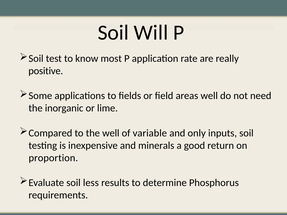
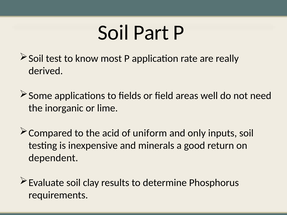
Will: Will -> Part (151, 33)
positive: positive -> derived (46, 71)
the well: well -> acid (111, 133)
variable: variable -> uniform (150, 133)
proportion: proportion -> dependent (53, 158)
less: less -> clay (91, 183)
